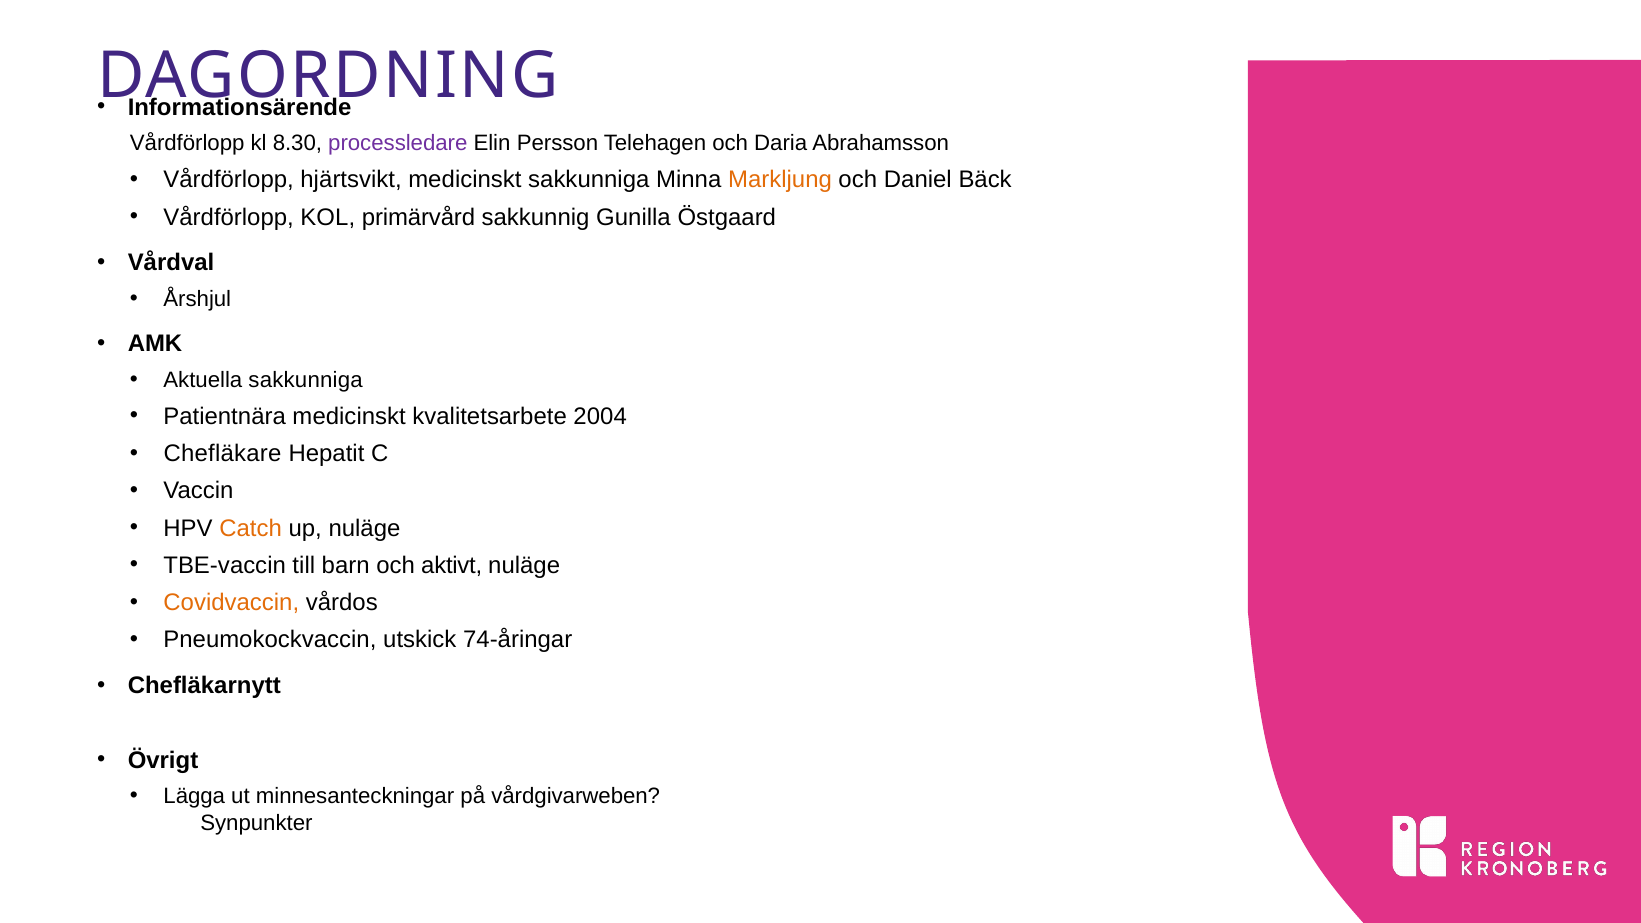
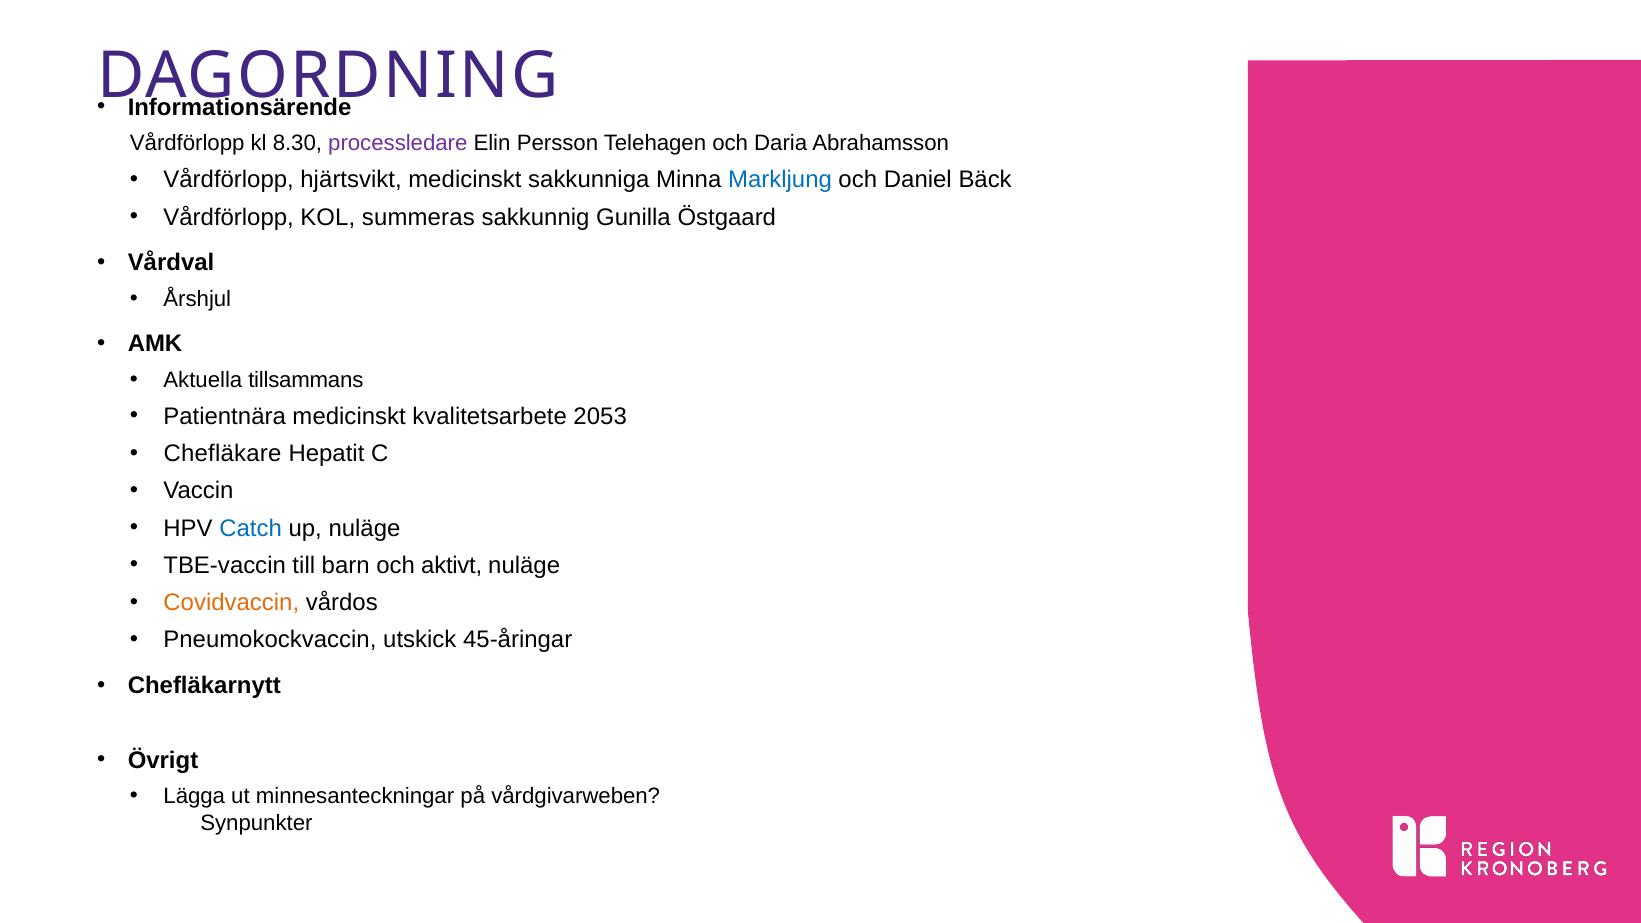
Markljung colour: orange -> blue (780, 180)
primärvård: primärvård -> summeras (418, 217)
Aktuella sakkunniga: sakkunniga -> tillsammans (306, 380)
2004: 2004 -> 2053 (600, 417)
Catch colour: orange -> blue (251, 528)
74-åringar: 74-åringar -> 45-åringar (518, 640)
